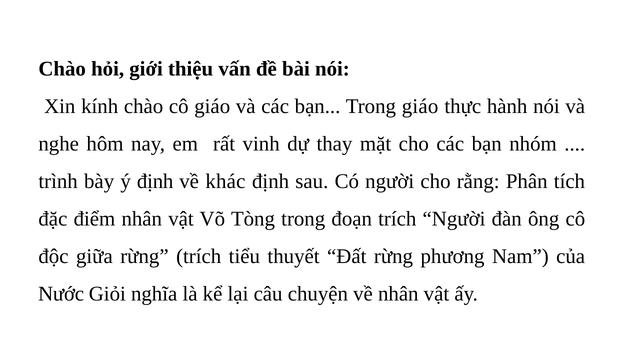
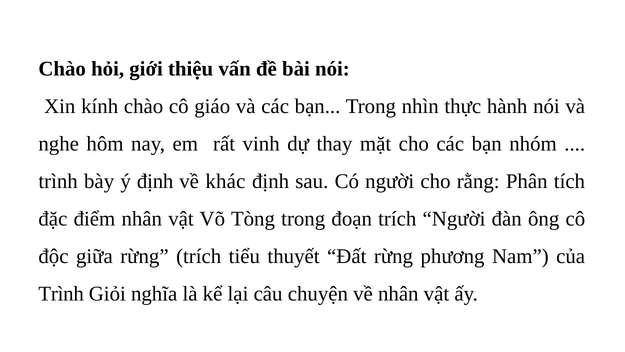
Trong giáo: giáo -> nhìn (420, 106)
Nước: Nước -> Trình (61, 294)
